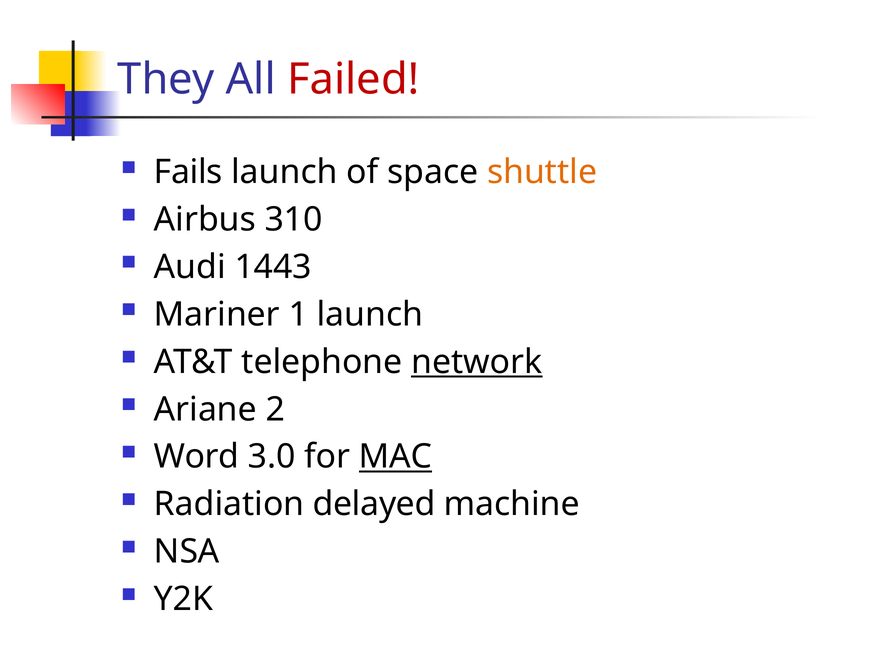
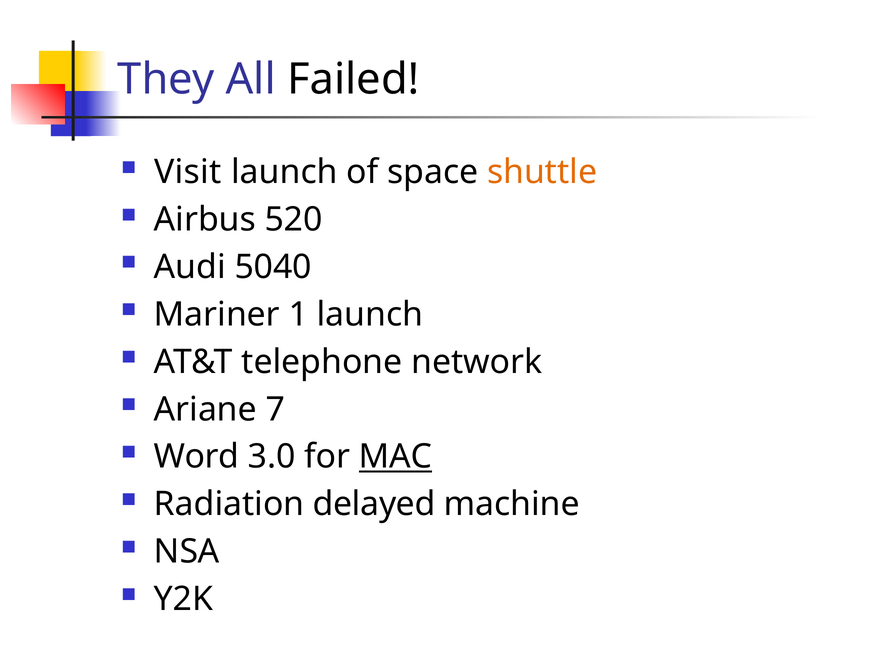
Failed colour: red -> black (353, 79)
Fails: Fails -> Visit (188, 172)
310: 310 -> 520 (294, 219)
1443: 1443 -> 5040 (273, 267)
network underline: present -> none (477, 362)
2: 2 -> 7 (275, 409)
